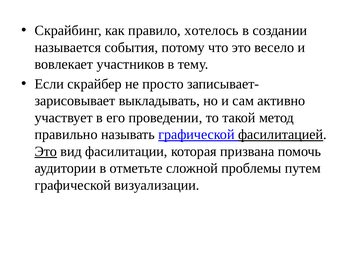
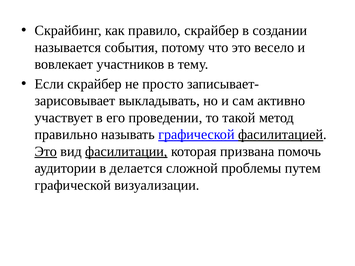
правило хотелось: хотелось -> скрайбер (212, 31)
фасилитации underline: none -> present (126, 152)
отметьте: отметьте -> делается (136, 168)
